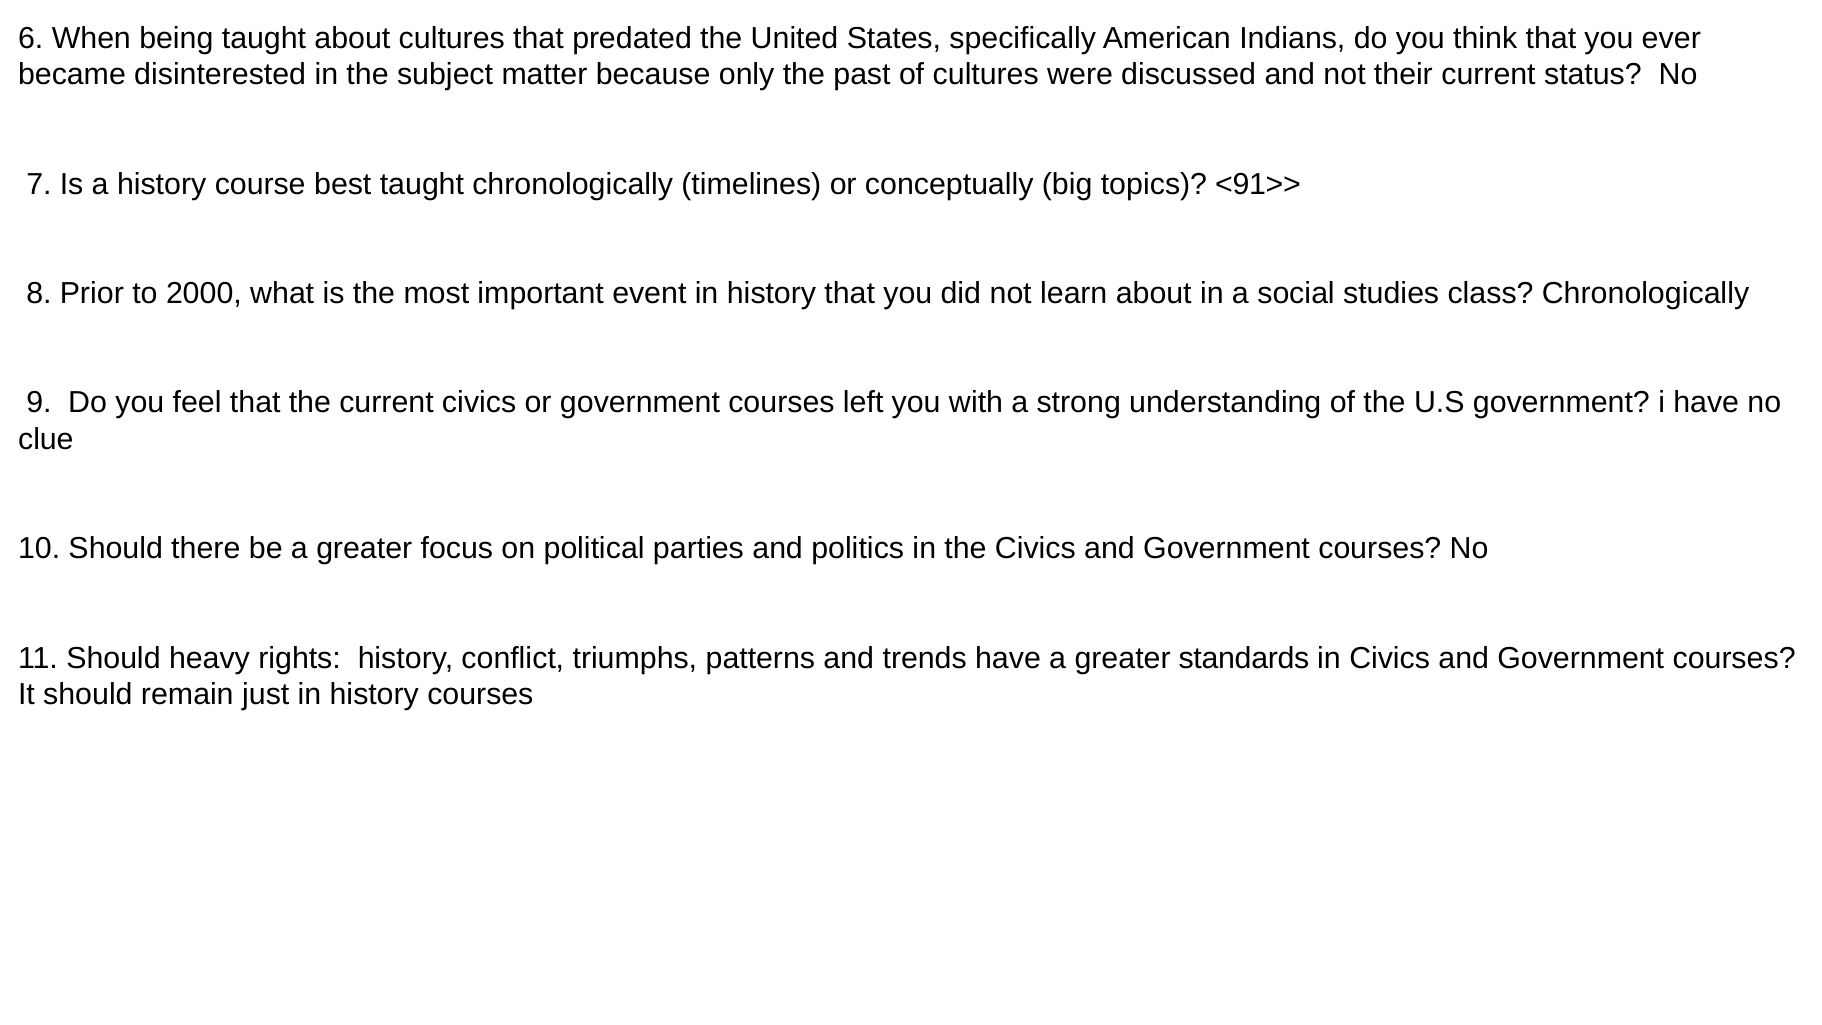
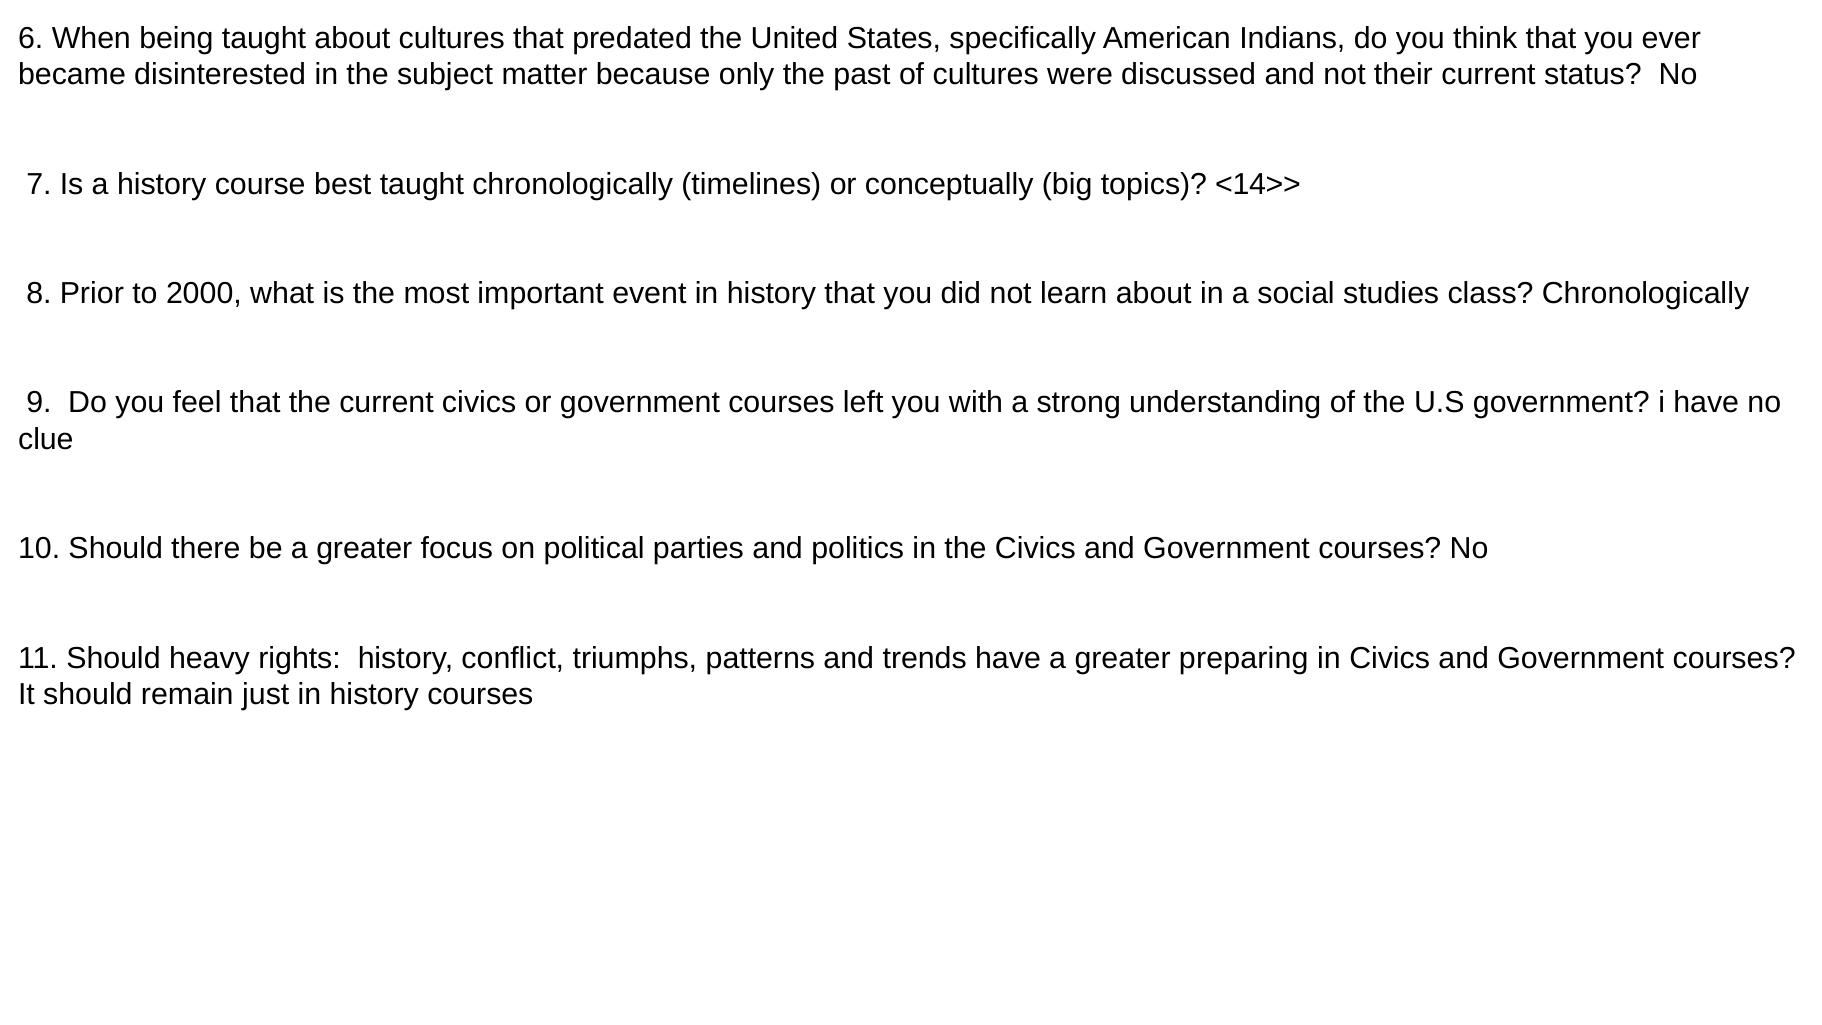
<91>>: <91>> -> <14>> (1258, 184)
standards: standards -> preparing (1244, 658)
